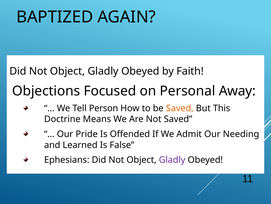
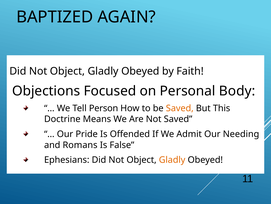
Away: Away -> Body (237, 91)
Learned: Learned -> Romans (80, 144)
Gladly colour: purple -> orange (172, 159)
